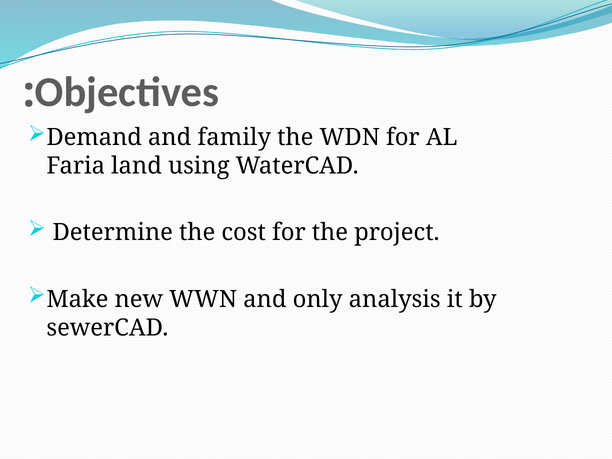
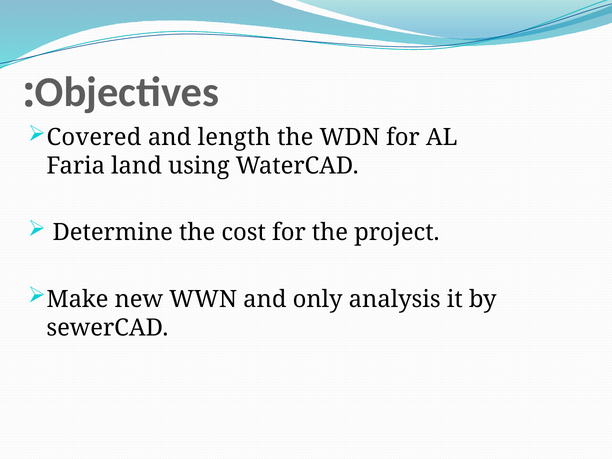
Demand: Demand -> Covered (94, 138)
family: family -> length (234, 138)
